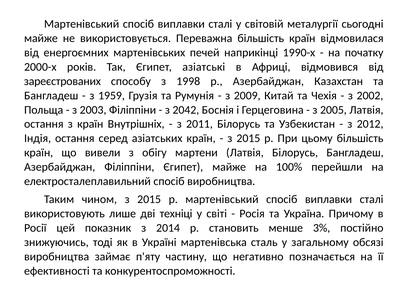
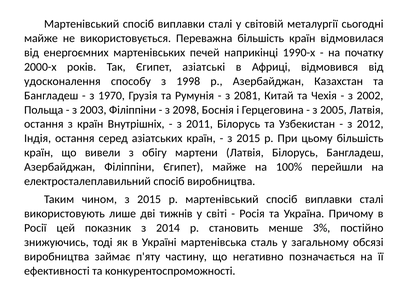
зареєстрованих: зареєстрованих -> удосконалення (62, 81)
1959: 1959 -> 1970 (111, 96)
2009: 2009 -> 2081 (247, 96)
2042: 2042 -> 2098 (186, 110)
техніці: техніці -> тижнів (176, 214)
